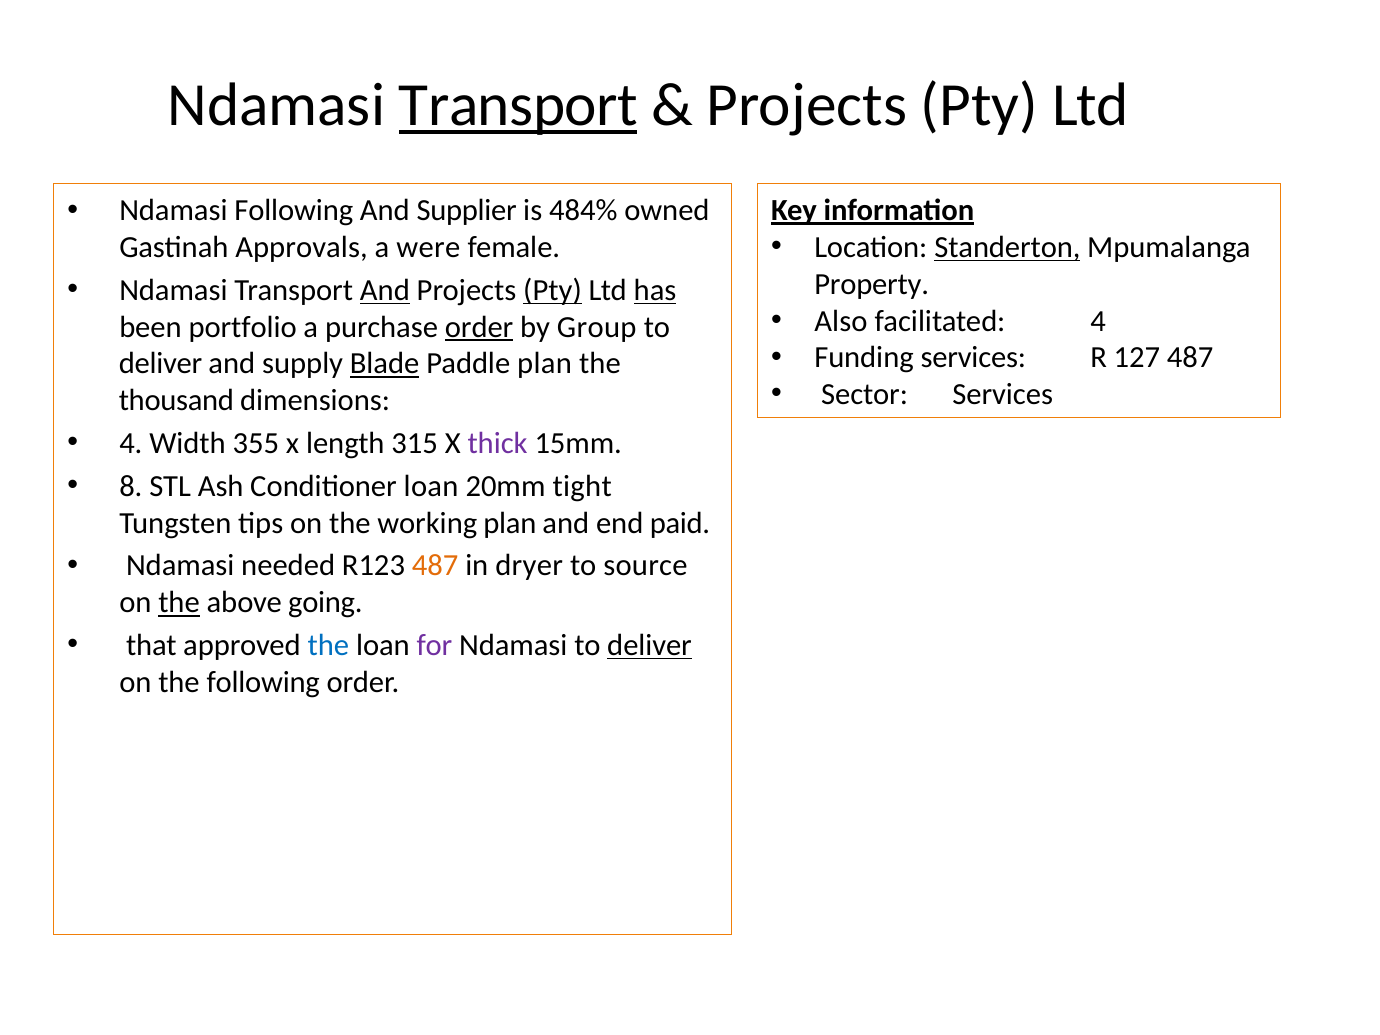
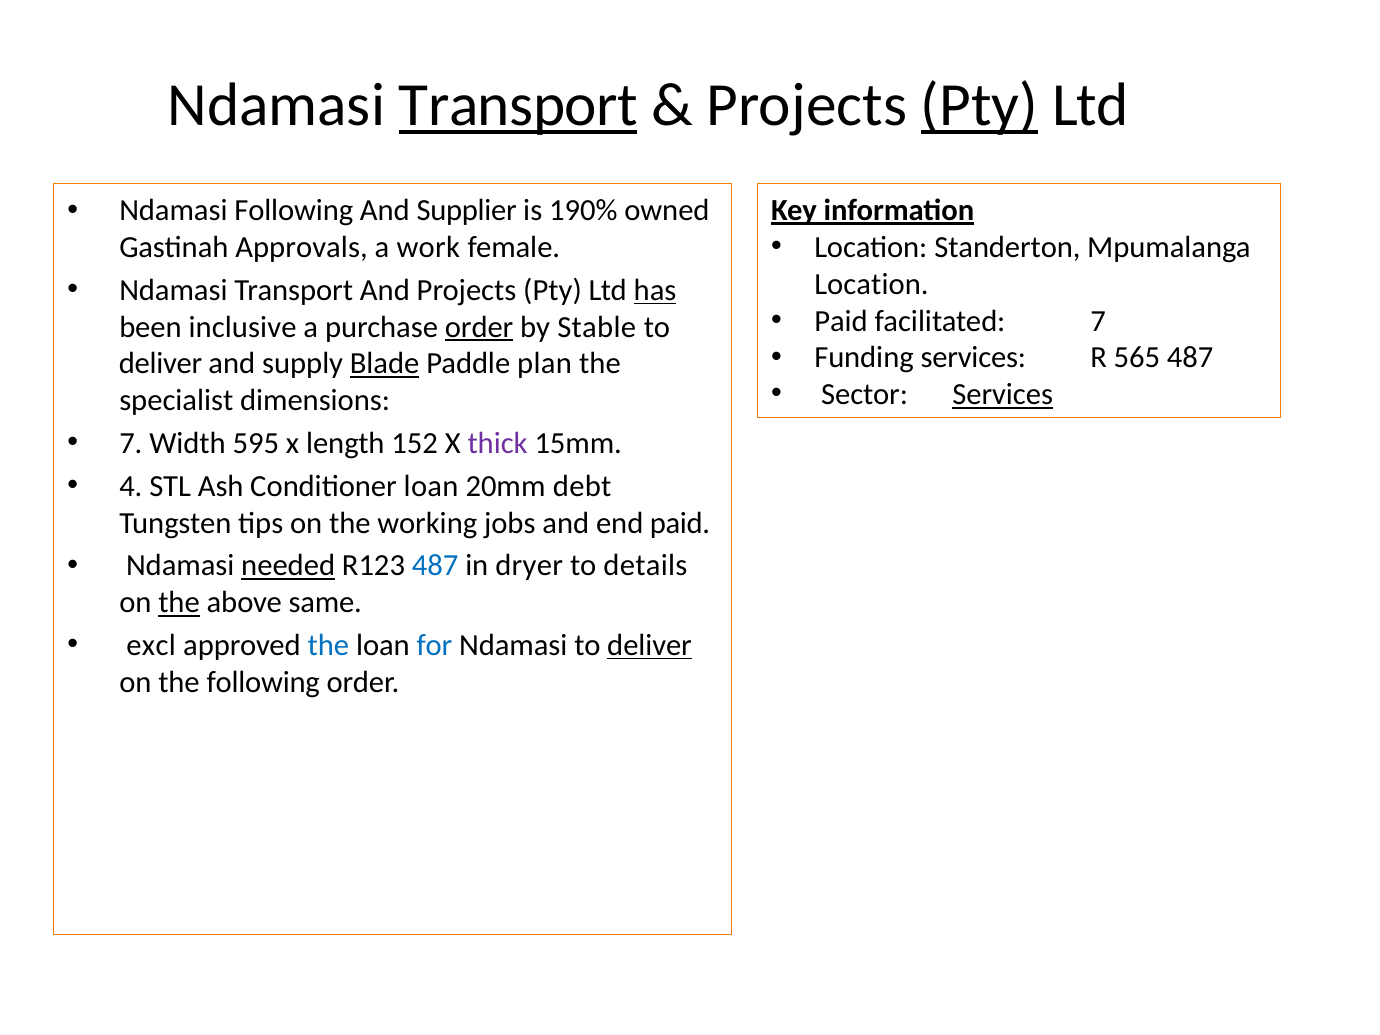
Pty underline: none -> present (980, 106)
484%: 484% -> 190% (583, 211)
Standerton underline: present -> none (1007, 247)
were: were -> work (428, 247)
Property: Property -> Location (871, 284)
And underline: present -> none (385, 290)
Pty underline: present -> none (553, 290)
Also: Also -> Paid (841, 321)
facilitated 4: 4 -> 7 (1098, 321)
portfolio: portfolio -> inclusive (243, 327)
Group: Group -> Stable (597, 327)
127: 127 -> 565 (1137, 358)
Services underline: none -> present (1003, 394)
thousand: thousand -> specialist (176, 400)
4: 4 -> 7 (131, 443)
355: 355 -> 595 (256, 443)
315: 315 -> 152 (415, 443)
8: 8 -> 4 (131, 486)
tight: tight -> debt (582, 486)
working plan: plan -> jobs (510, 523)
needed underline: none -> present (288, 566)
487 colour: orange -> blue (435, 566)
source: source -> details (645, 566)
going: going -> same (325, 603)
that: that -> excl (151, 645)
for colour: purple -> blue (434, 645)
